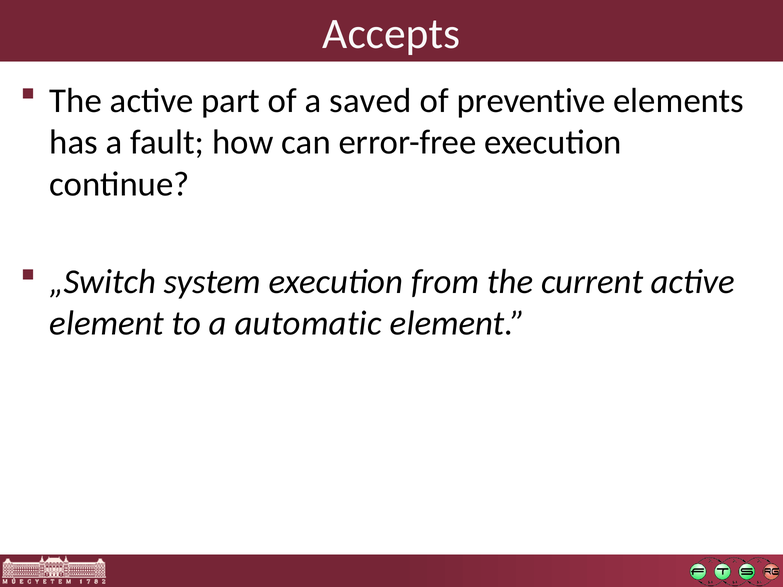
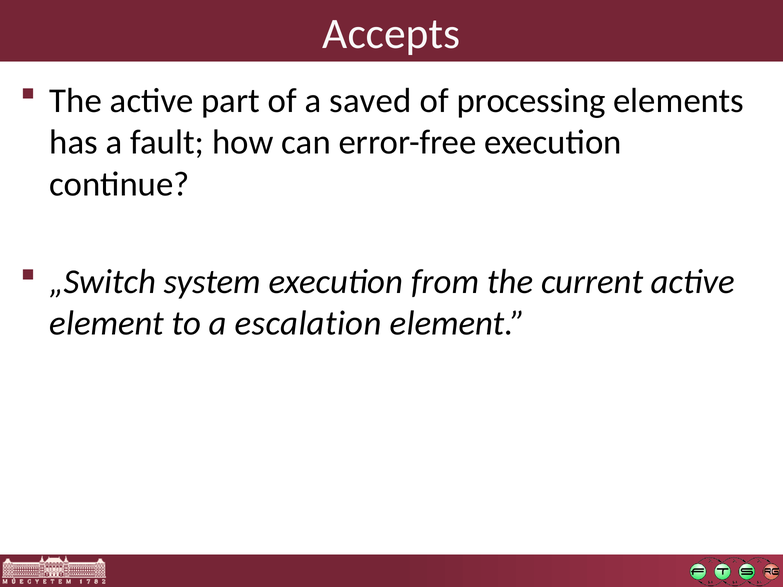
preventive: preventive -> processing (531, 101)
automatic: automatic -> escalation (308, 323)
